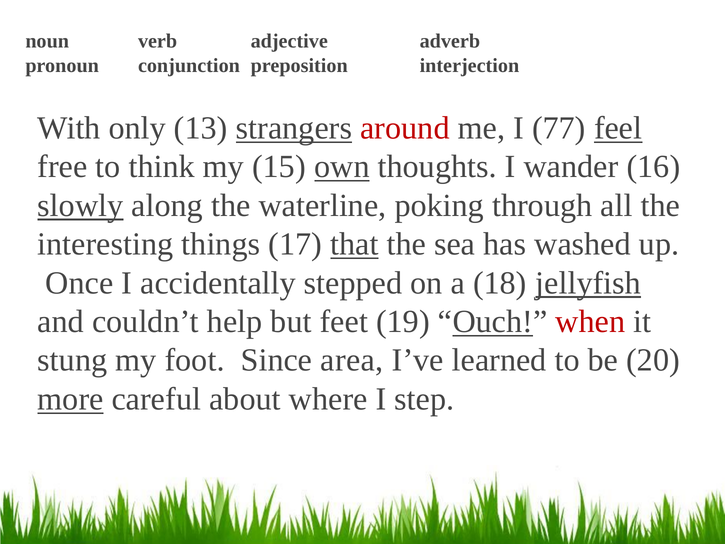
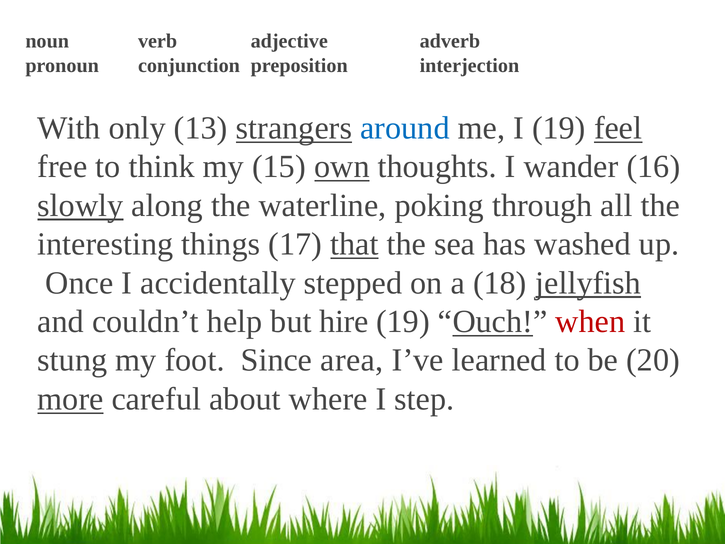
around colour: red -> blue (405, 128)
I 77: 77 -> 19 (559, 128)
feet: feet -> hire (344, 321)
